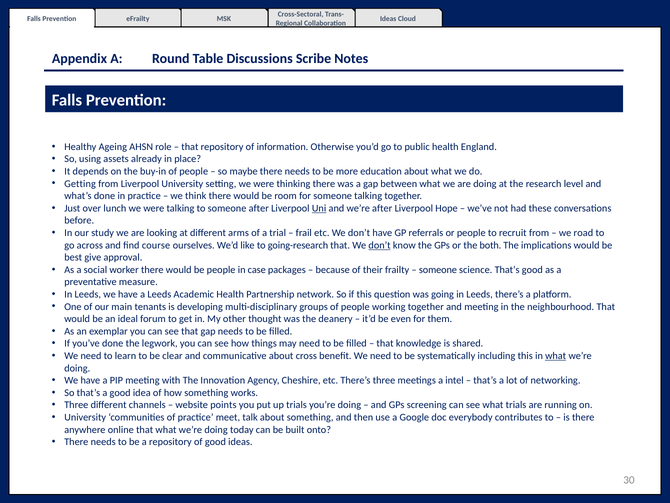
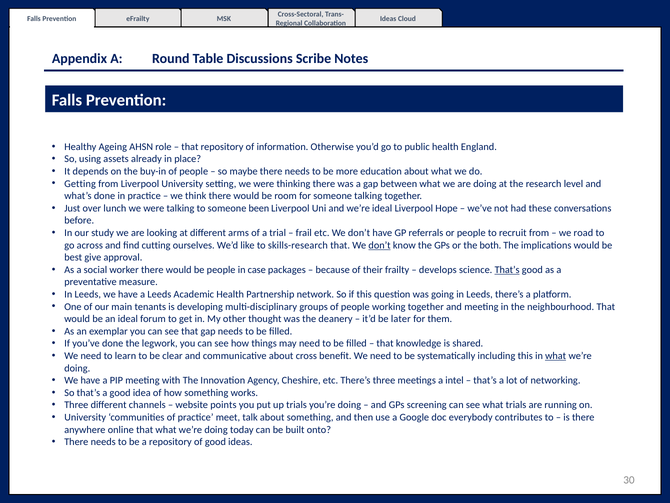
someone after: after -> been (259, 208)
Uni underline: present -> none (319, 208)
we’re after: after -> ideal (382, 208)
course: course -> cutting (156, 245)
going-research: going-research -> skills-research (298, 245)
someone: someone -> develops (438, 270)
That’s underline: none -> present (507, 270)
even: even -> later (401, 319)
